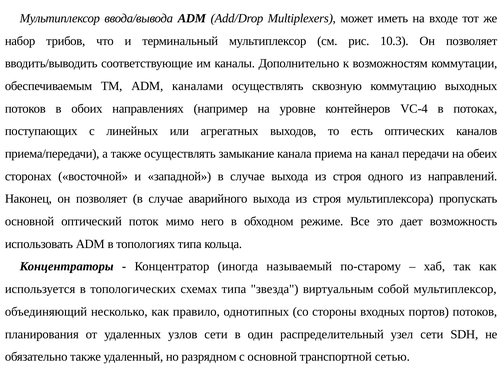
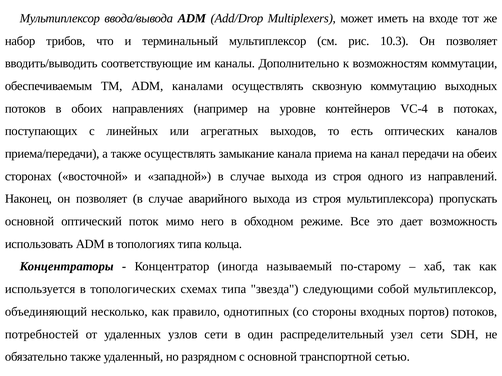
виртуальным: виртуальным -> следующими (338, 289)
планирования: планирования -> потребностей (42, 335)
